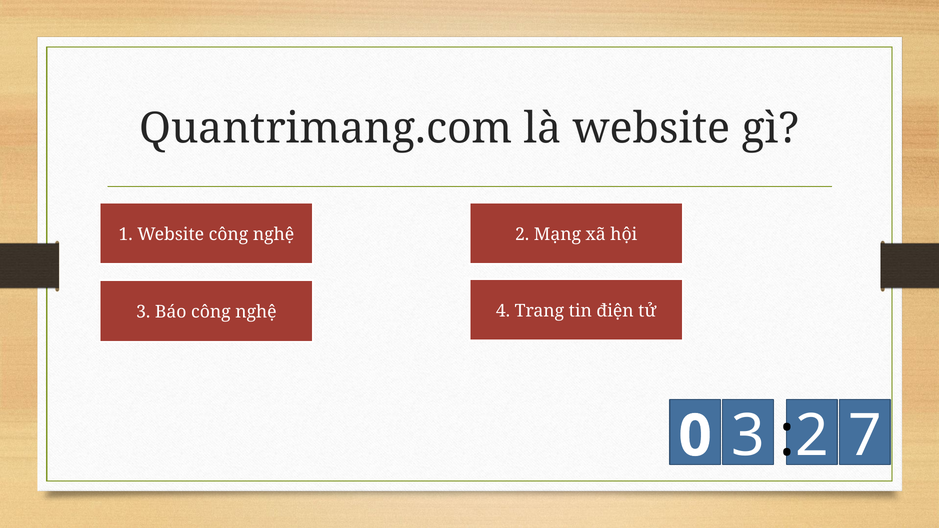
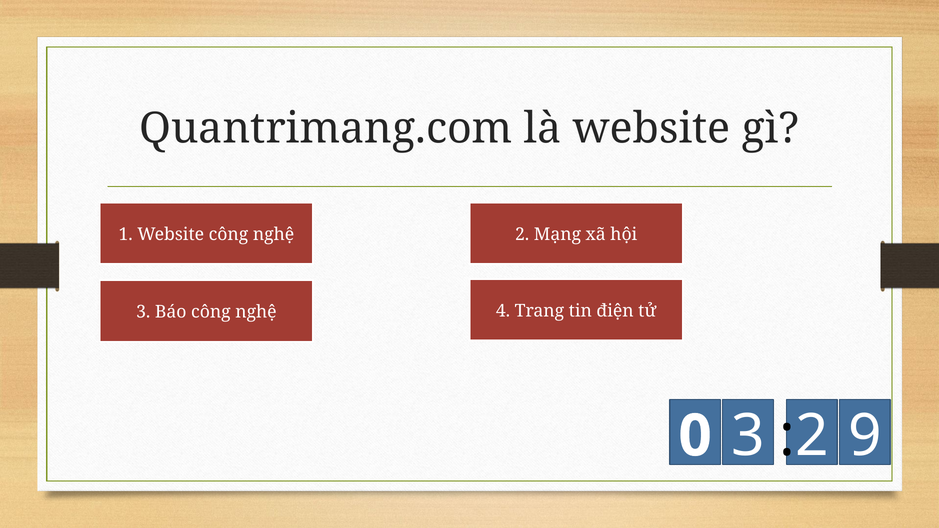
7: 7 -> 9 (865, 436)
